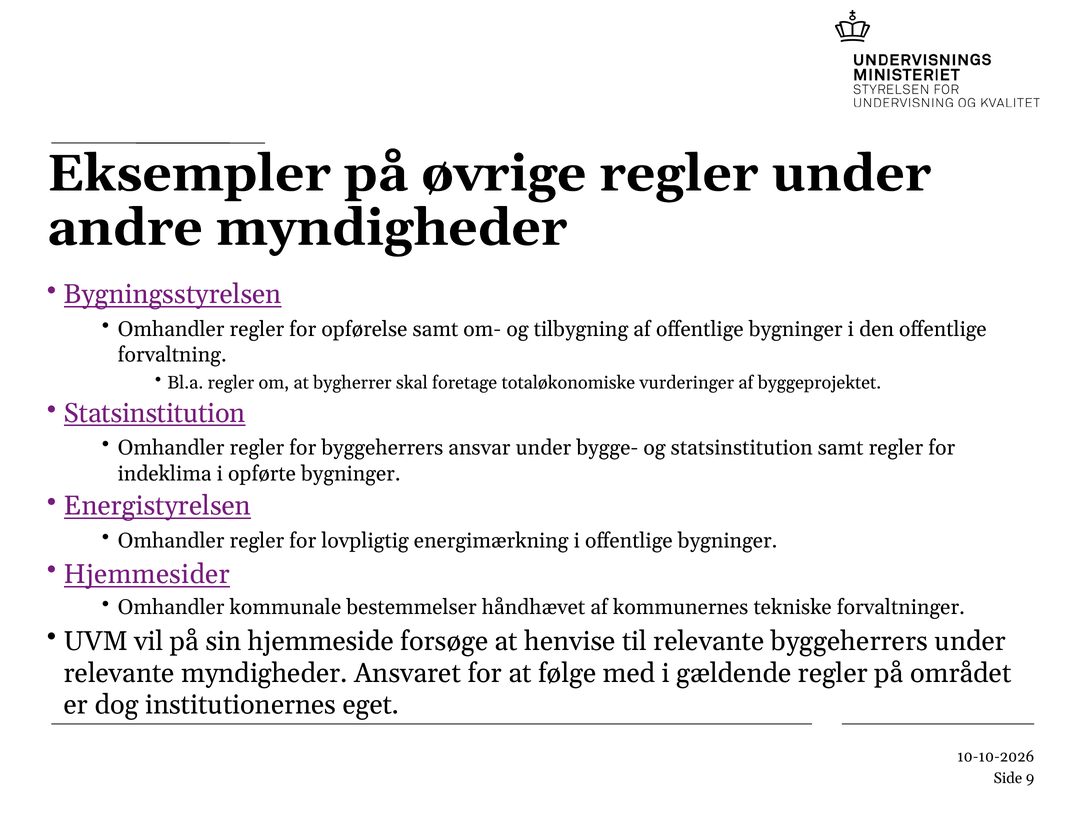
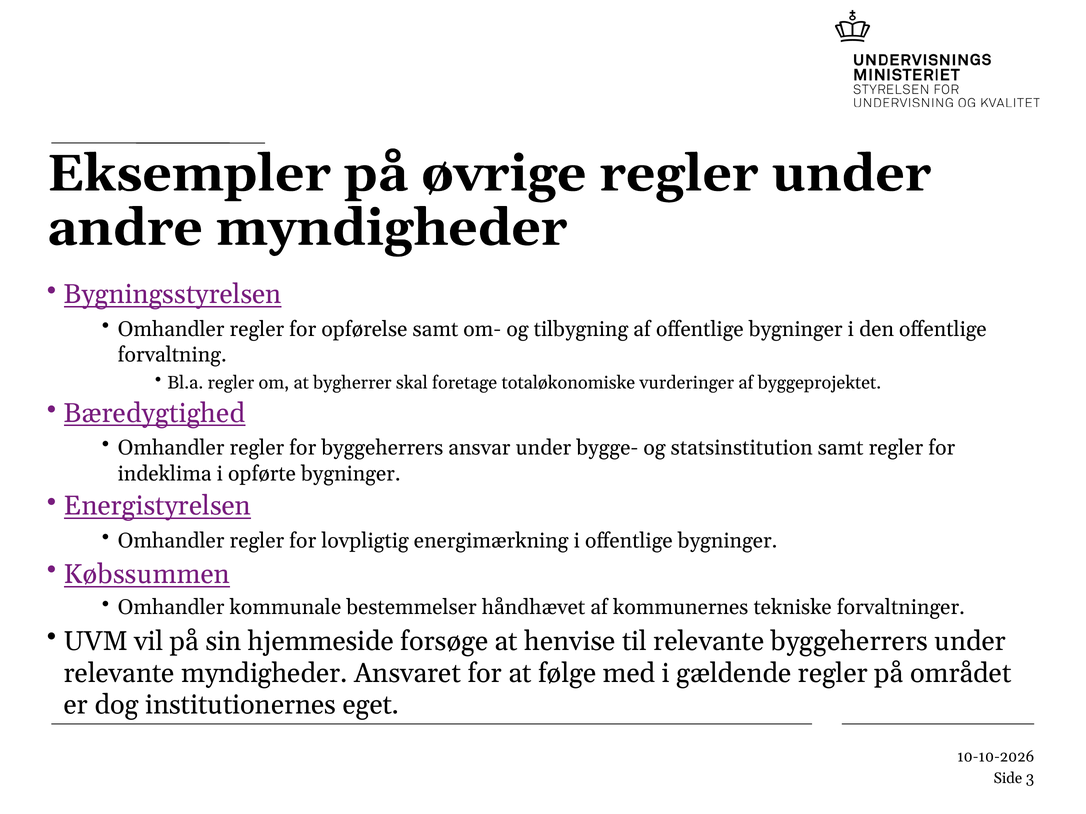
Statsinstitution: Statsinstitution -> Bæredygtighed (155, 413)
Hjemmesider: Hjemmesider -> Købssummen (147, 575)
9: 9 -> 3 (1030, 779)
